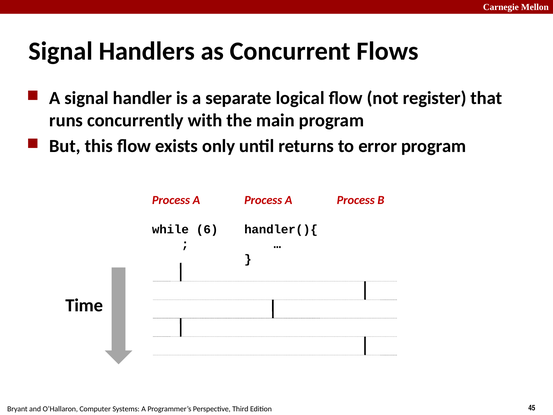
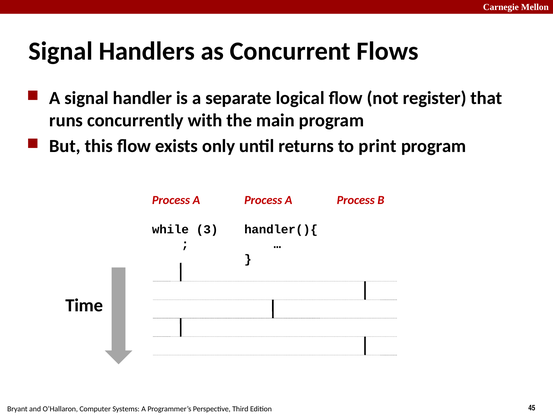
error: error -> print (378, 146)
6: 6 -> 3 (207, 229)
